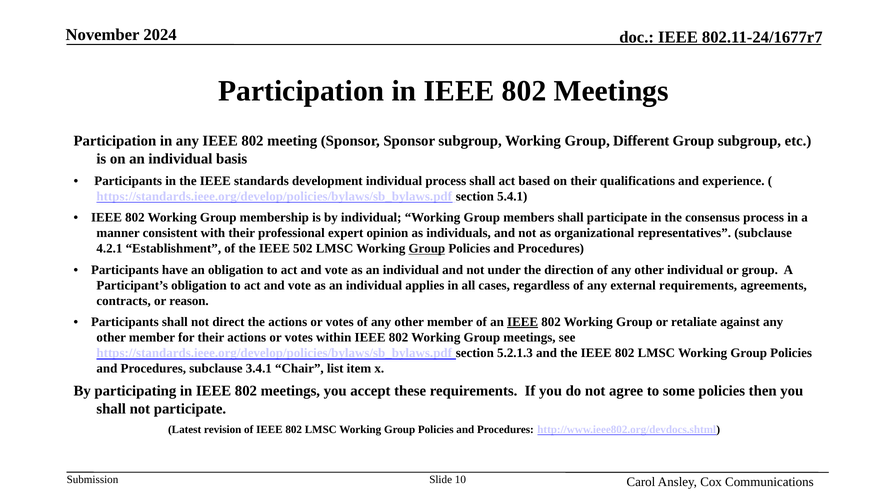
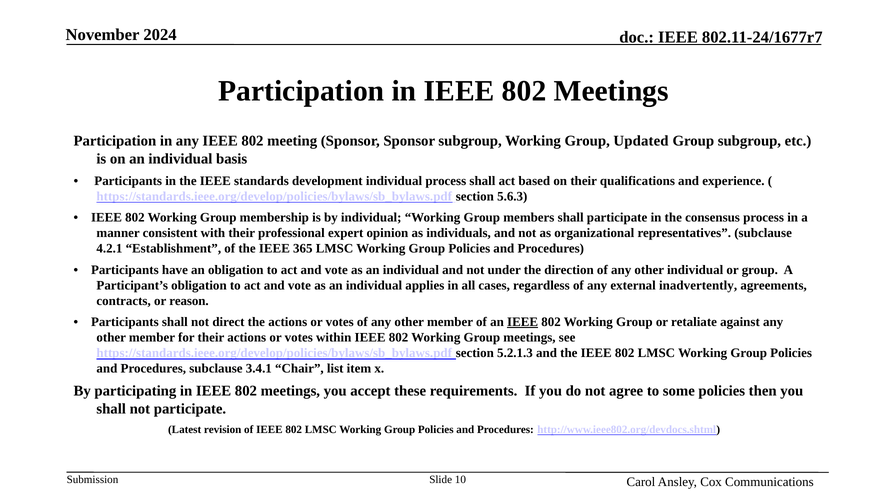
Different: Different -> Updated (641, 141)
5.4.1: 5.4.1 -> 5.6.3 (512, 196)
502: 502 -> 365 (303, 248)
Group underline: present -> none (427, 248)
external requirements: requirements -> inadvertently (698, 285)
